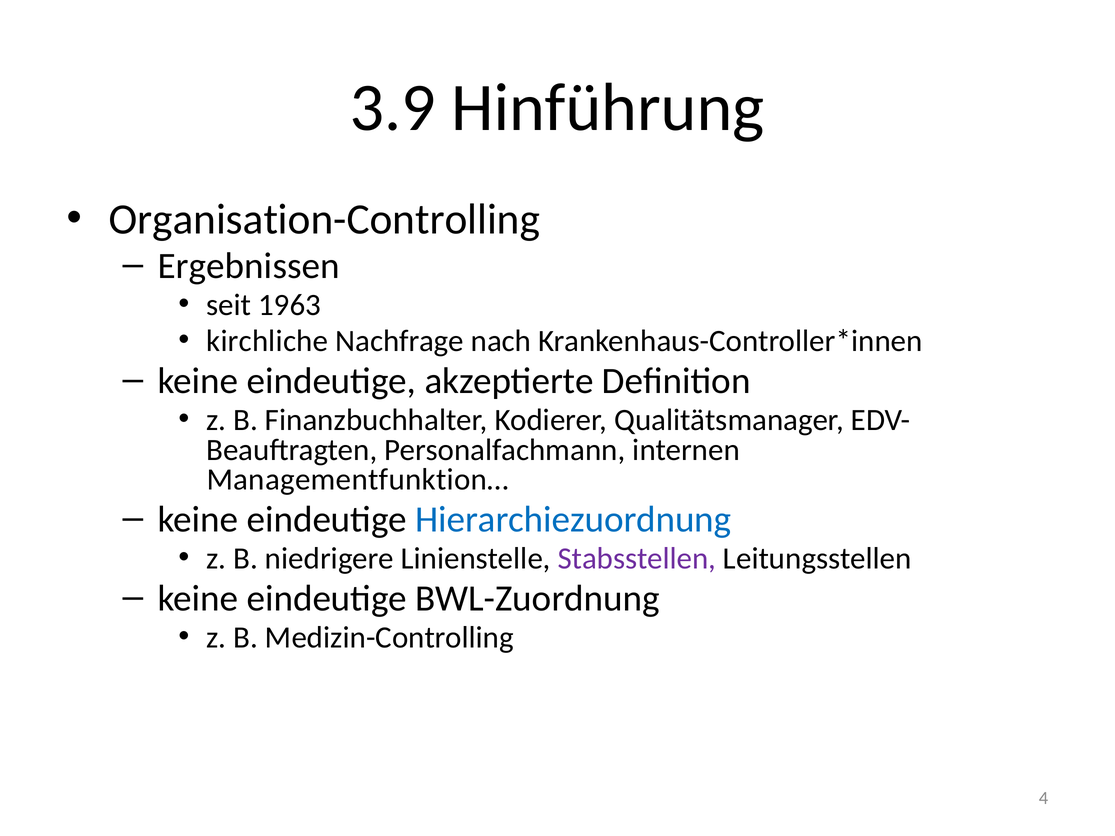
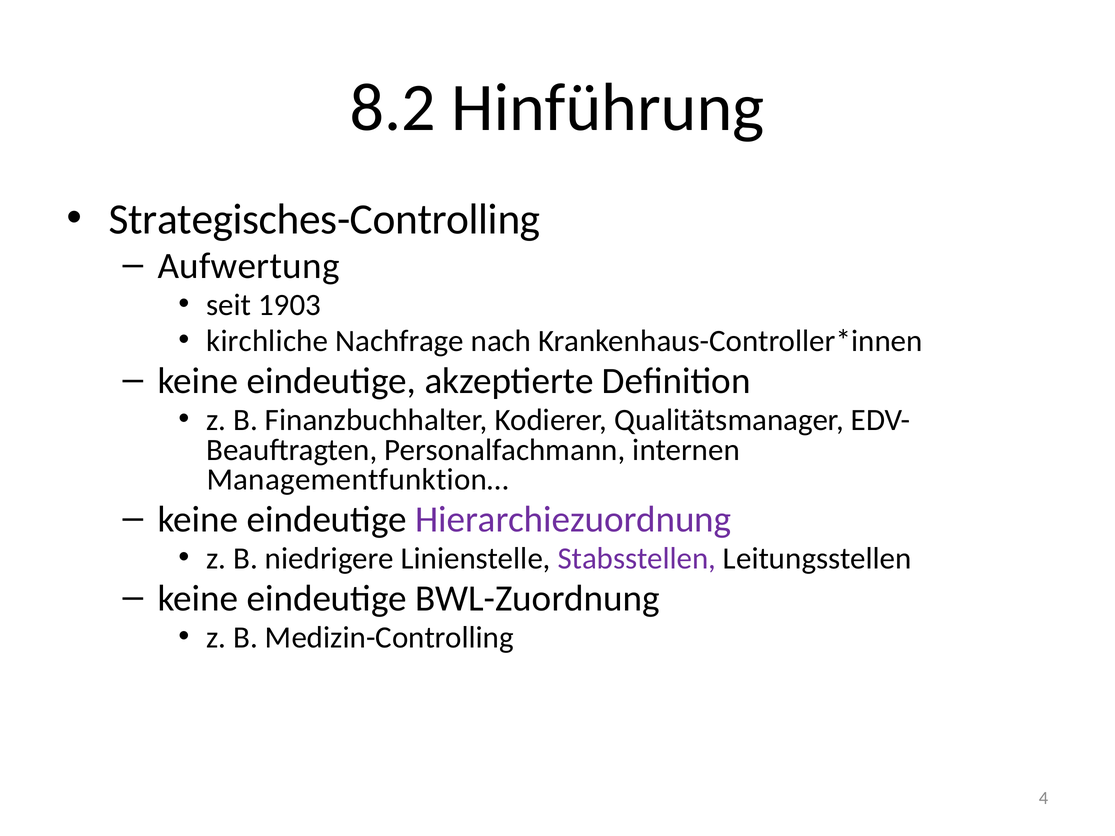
3.9: 3.9 -> 8.2 (393, 108)
Organisation-Controlling: Organisation-Controlling -> Strategisches-Controlling (325, 220)
Ergebnissen: Ergebnissen -> Aufwertung (249, 266)
1963: 1963 -> 1903 (290, 305)
Hierarchiezuordnung colour: blue -> purple (573, 520)
